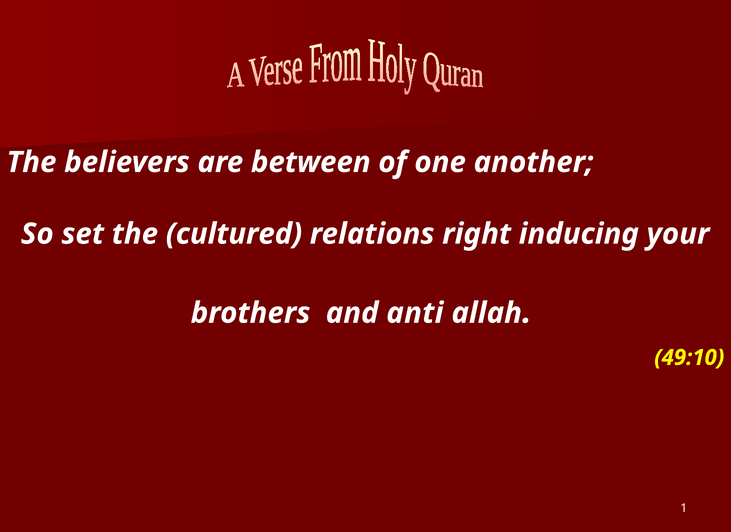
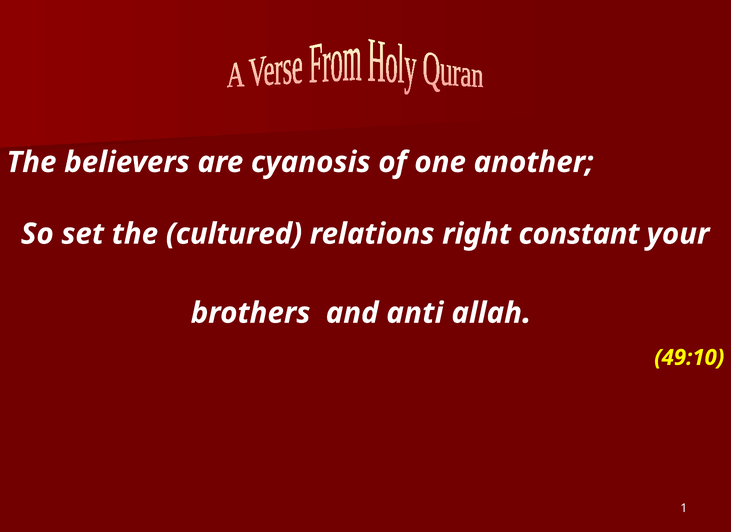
between: between -> cyanosis (311, 162)
inducing: inducing -> constant (579, 234)
